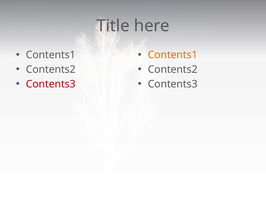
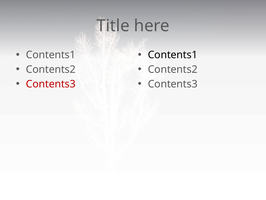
Contents1 colour: orange -> black (173, 55)
